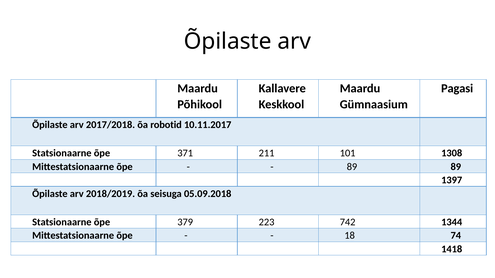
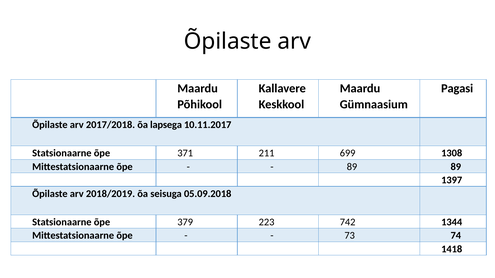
robotid: robotid -> lapsega (166, 125)
101: 101 -> 699 (348, 153)
18: 18 -> 73 (350, 236)
